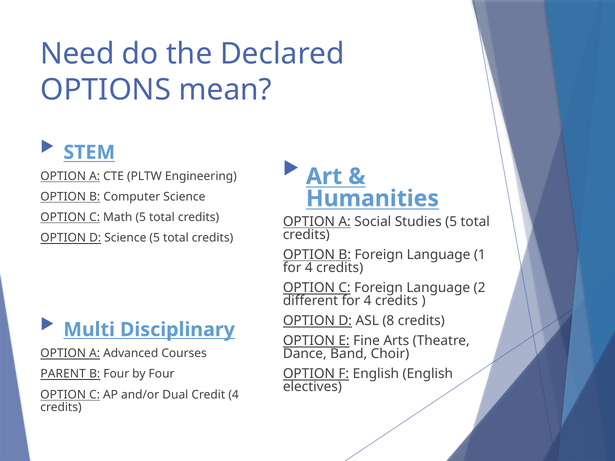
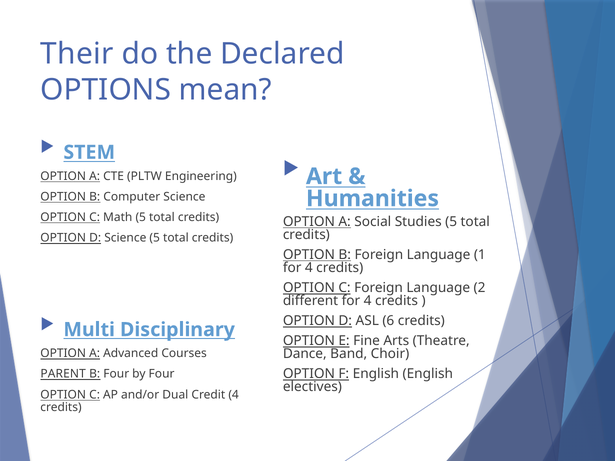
Need: Need -> Their (77, 54)
8: 8 -> 6 (388, 321)
